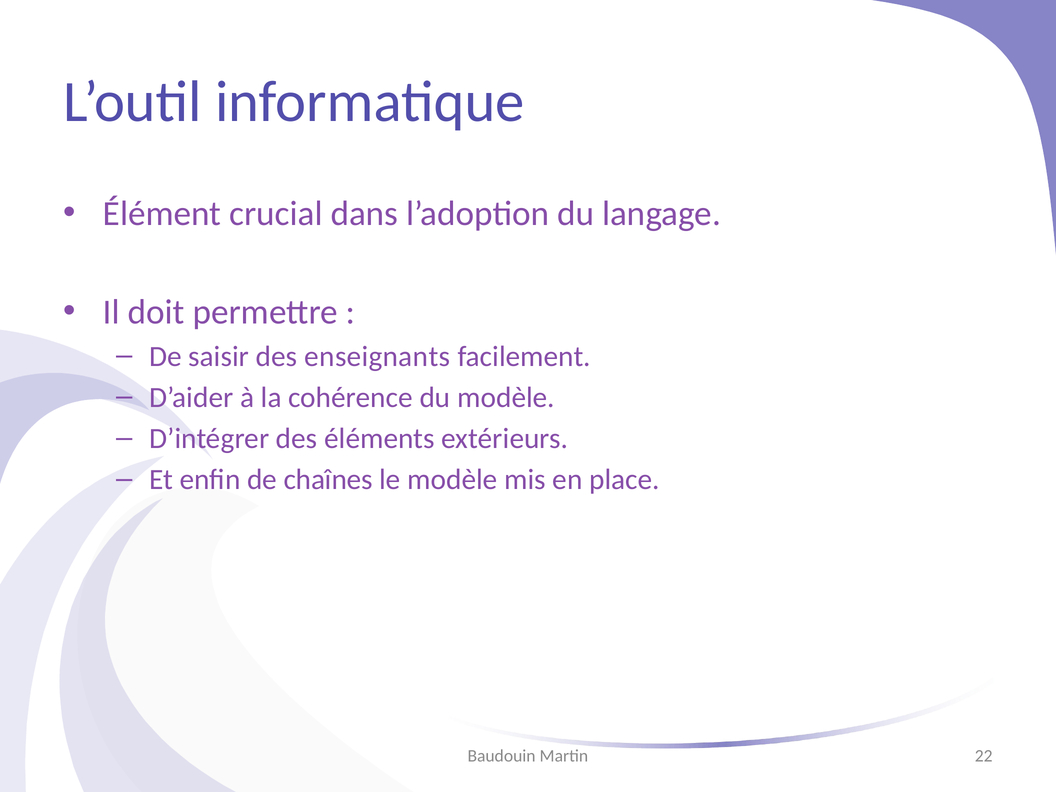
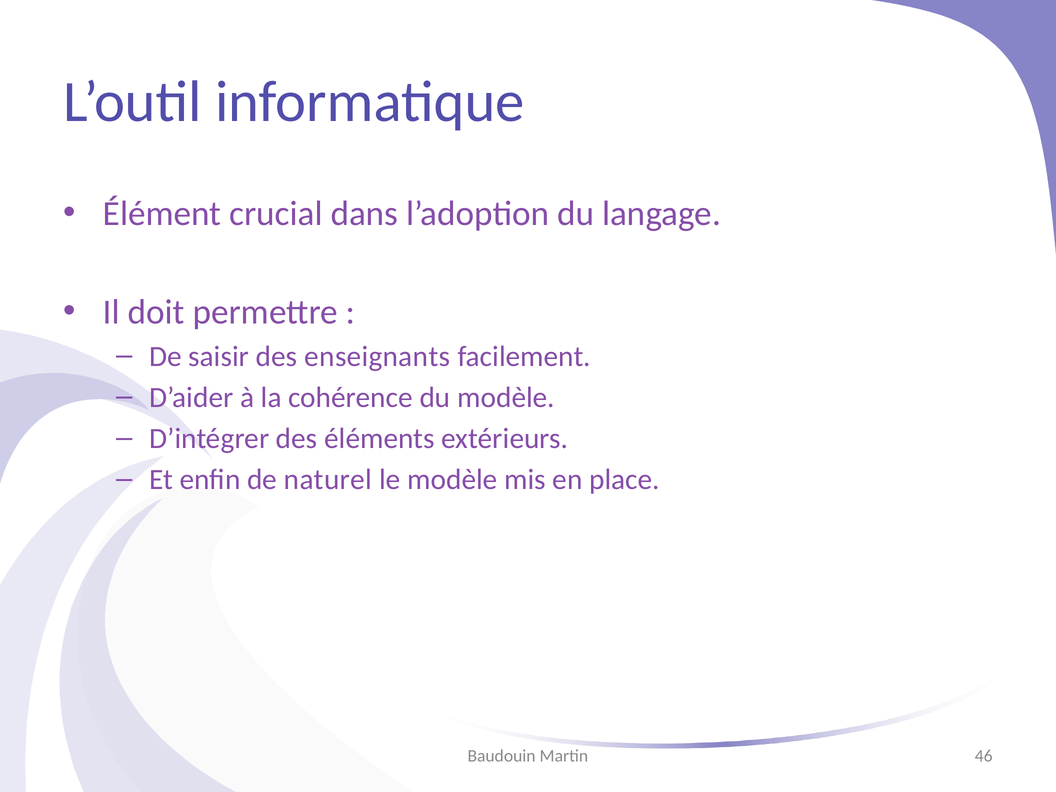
chaînes: chaînes -> naturel (328, 480)
22: 22 -> 46 (984, 756)
